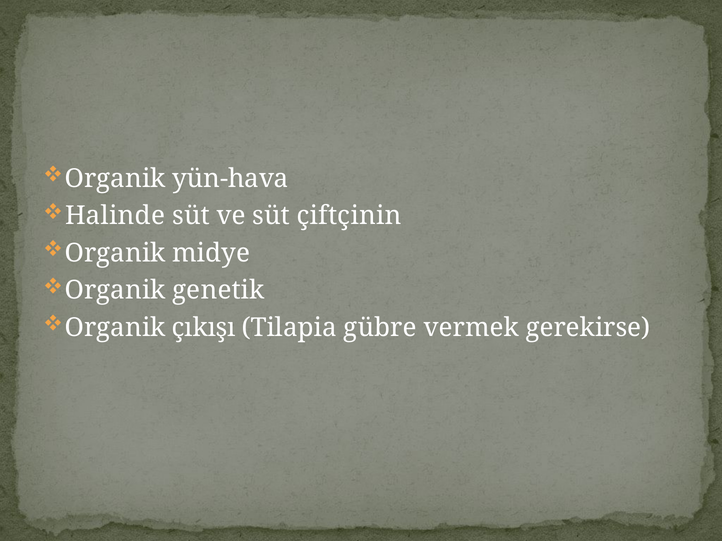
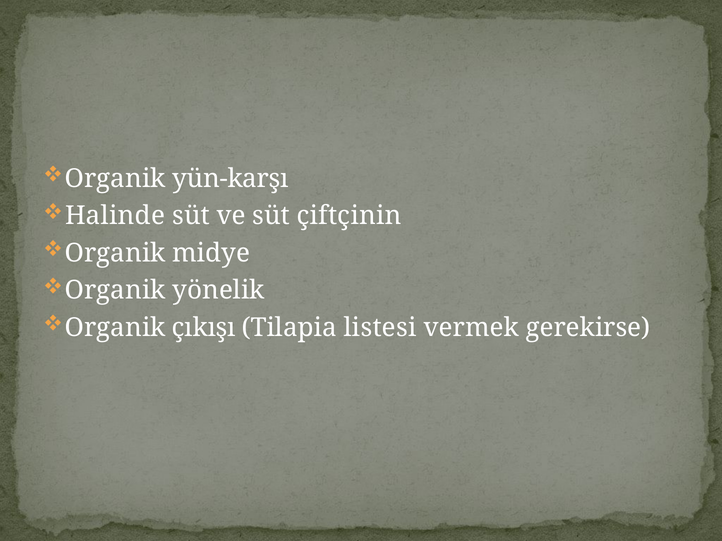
yün-hava: yün-hava -> yün-karşı (231, 179)
genetik: genetik -> yönelik (219, 291)
gübre: gübre -> listesi (380, 328)
